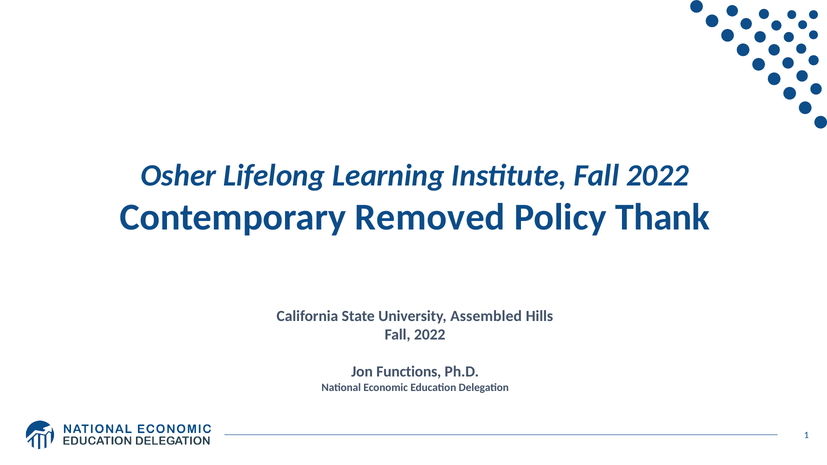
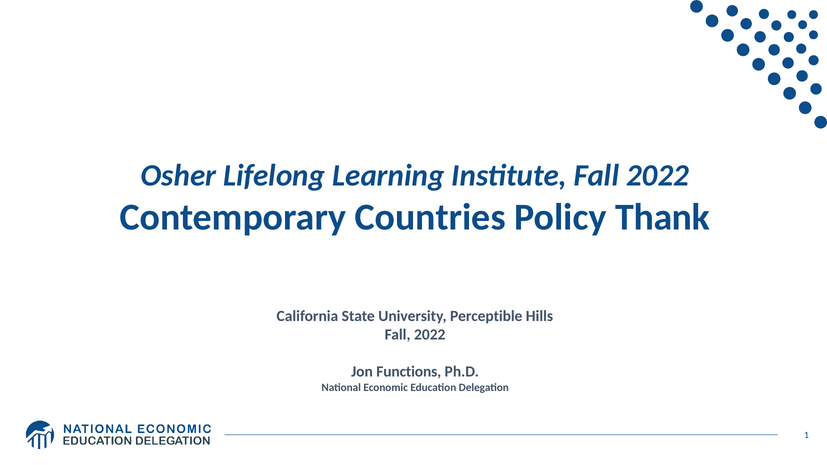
Removed: Removed -> Countries (430, 217)
Assembled: Assembled -> Perceptible (486, 316)
